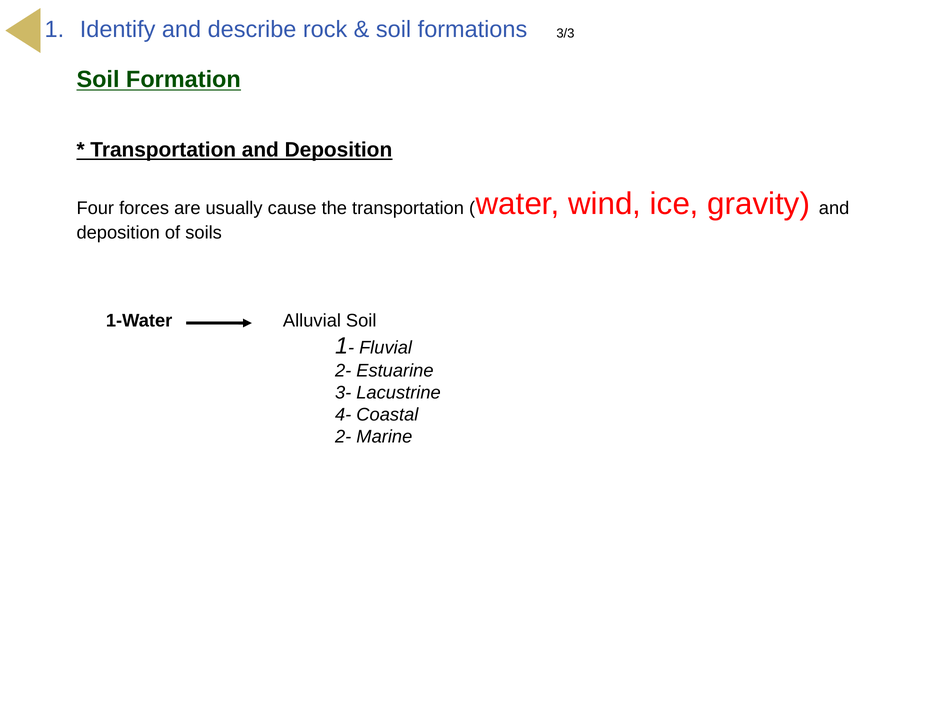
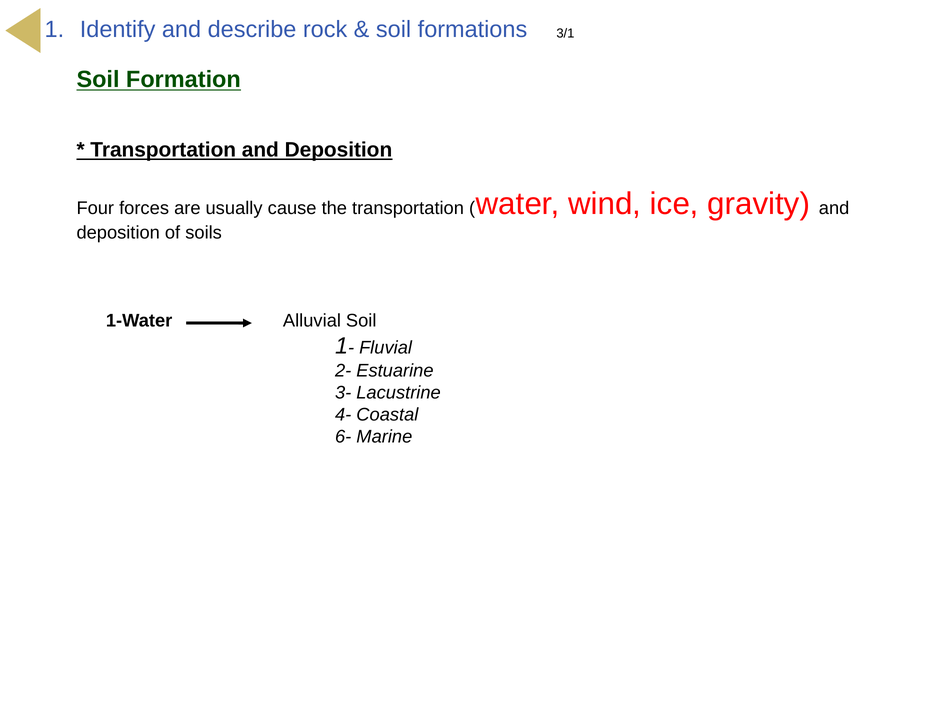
3/3: 3/3 -> 3/1 (565, 33)
2-: 2- -> 6- (343, 437)
